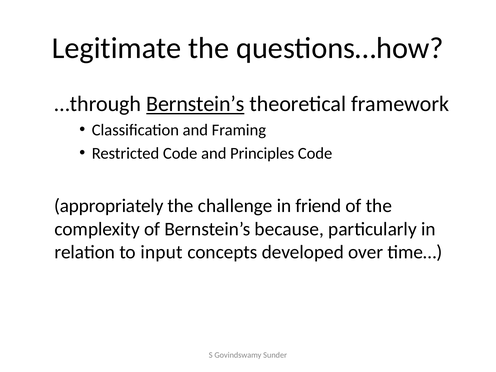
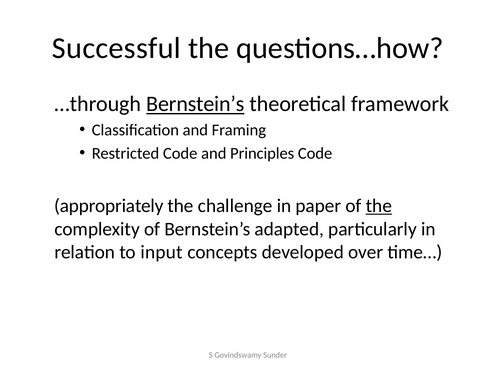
Legitimate: Legitimate -> Successful (116, 48)
friend: friend -> paper (318, 206)
the underline: none -> present (379, 206)
because: because -> adapted (289, 229)
